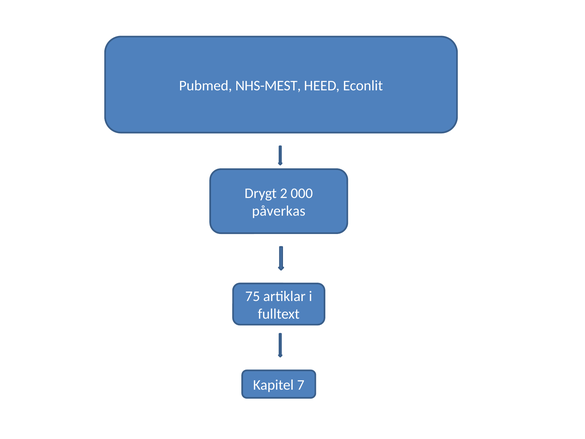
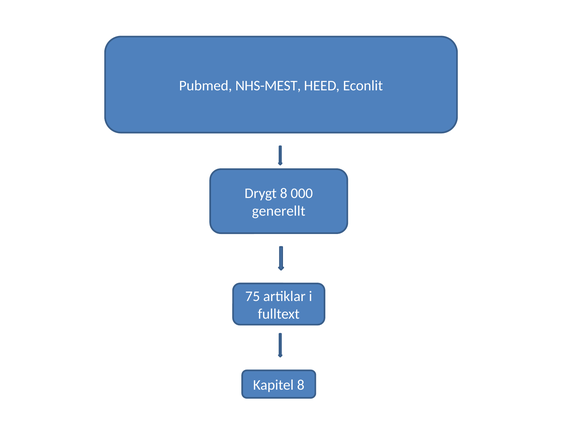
Drygt 2: 2 -> 8 (284, 193)
påverkas: påverkas -> generellt (279, 211)
Kapitel 7: 7 -> 8 (301, 385)
